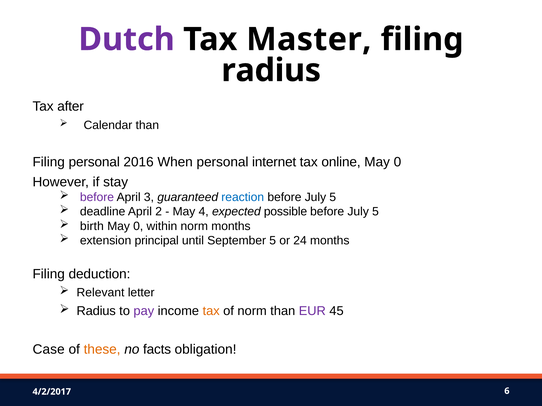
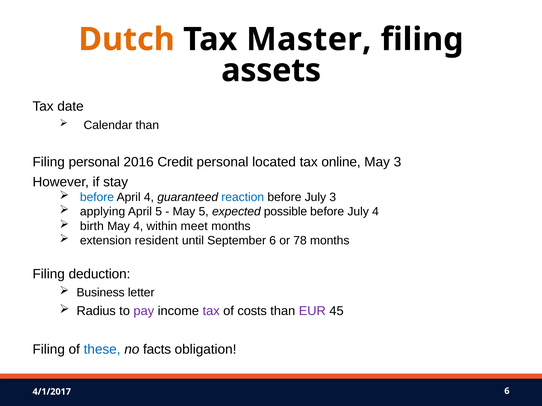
Dutch colour: purple -> orange (127, 39)
radius: radius -> assets (271, 71)
after: after -> date (70, 107)
When: When -> Credit (175, 162)
internet: internet -> located (274, 162)
0: 0 -> 3 (397, 162)
before colour: purple -> blue (97, 197)
April 3: 3 -> 4 (149, 197)
5: 5 -> 3 (333, 197)
deadline: deadline -> applying (103, 212)
April 2: 2 -> 5 (159, 212)
May 4: 4 -> 5 (204, 212)
5: 5 -> 4 (375, 212)
0: 0 -> 4 (138, 226)
within norm: norm -> meet (194, 226)
principal: principal -> resident (157, 241)
September 5: 5 -> 6 (273, 241)
24: 24 -> 78 (300, 241)
Relevant: Relevant -> Business (101, 293)
tax colour: orange -> purple (211, 311)
of norm: norm -> costs (252, 311)
Case: Case -> Filing (49, 350)
these colour: orange -> blue (102, 350)
4/2/2017: 4/2/2017 -> 4/1/2017 (52, 392)
